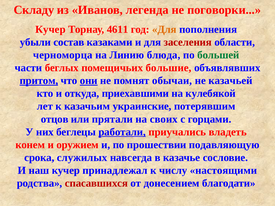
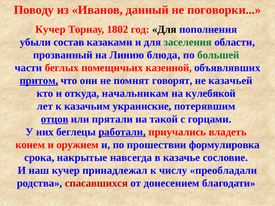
Складу: Складу -> Поводу (34, 10)
легенда: легенда -> данный (147, 10)
4611: 4611 -> 1802 (118, 29)
Для colour: orange -> black (164, 29)
заселения colour: red -> green (188, 42)
черноморца: черноморца -> прозванный (63, 55)
большие: большие -> казенной (169, 68)
они underline: present -> none (89, 81)
обычаи: обычаи -> говорят (172, 81)
приехавшими: приехавшими -> начальникам (135, 94)
отцов underline: none -> present (55, 119)
своих: своих -> такой (164, 119)
подавляющую: подавляющую -> формулировка (224, 145)
служилых: служилых -> накрытые (82, 158)
настоящими: настоящими -> преобладали (224, 171)
